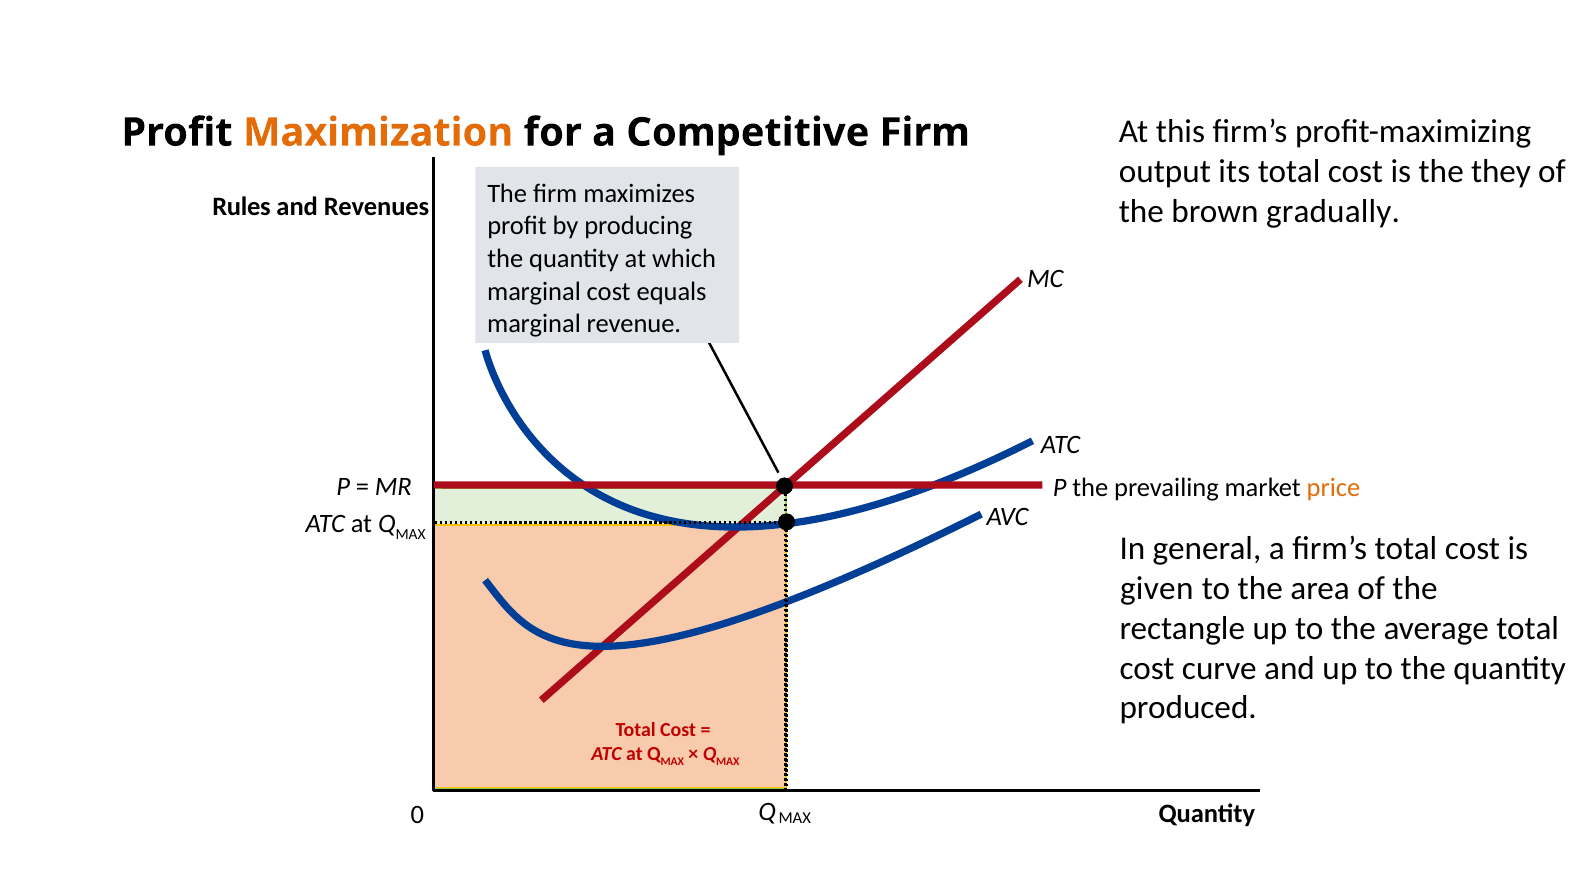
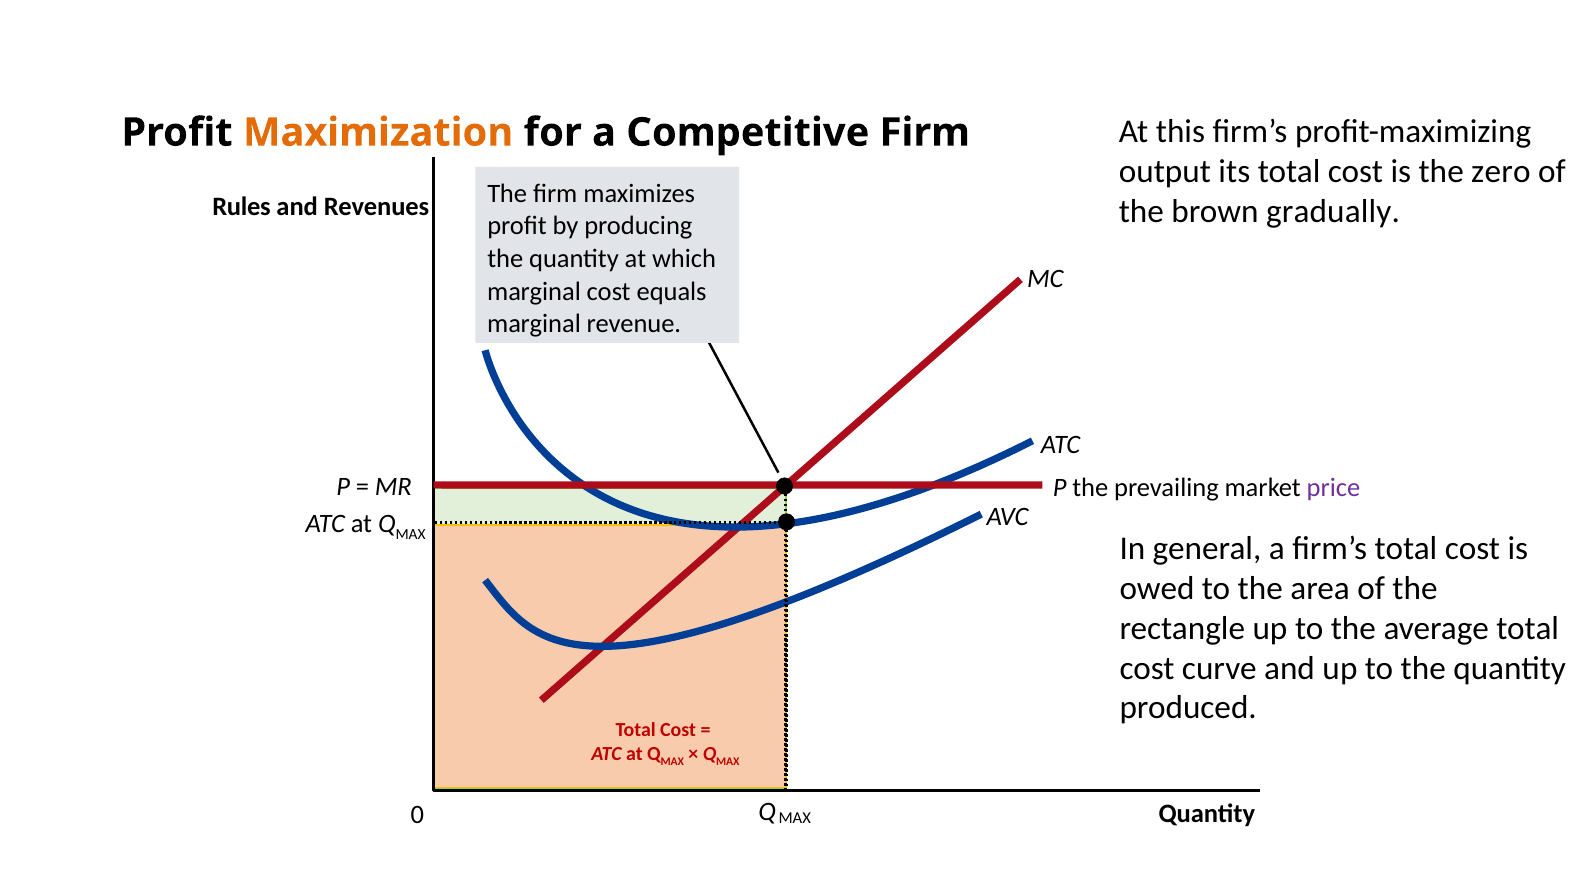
they: they -> zero (1501, 171)
price colour: orange -> purple (1334, 487)
given: given -> owed (1157, 588)
